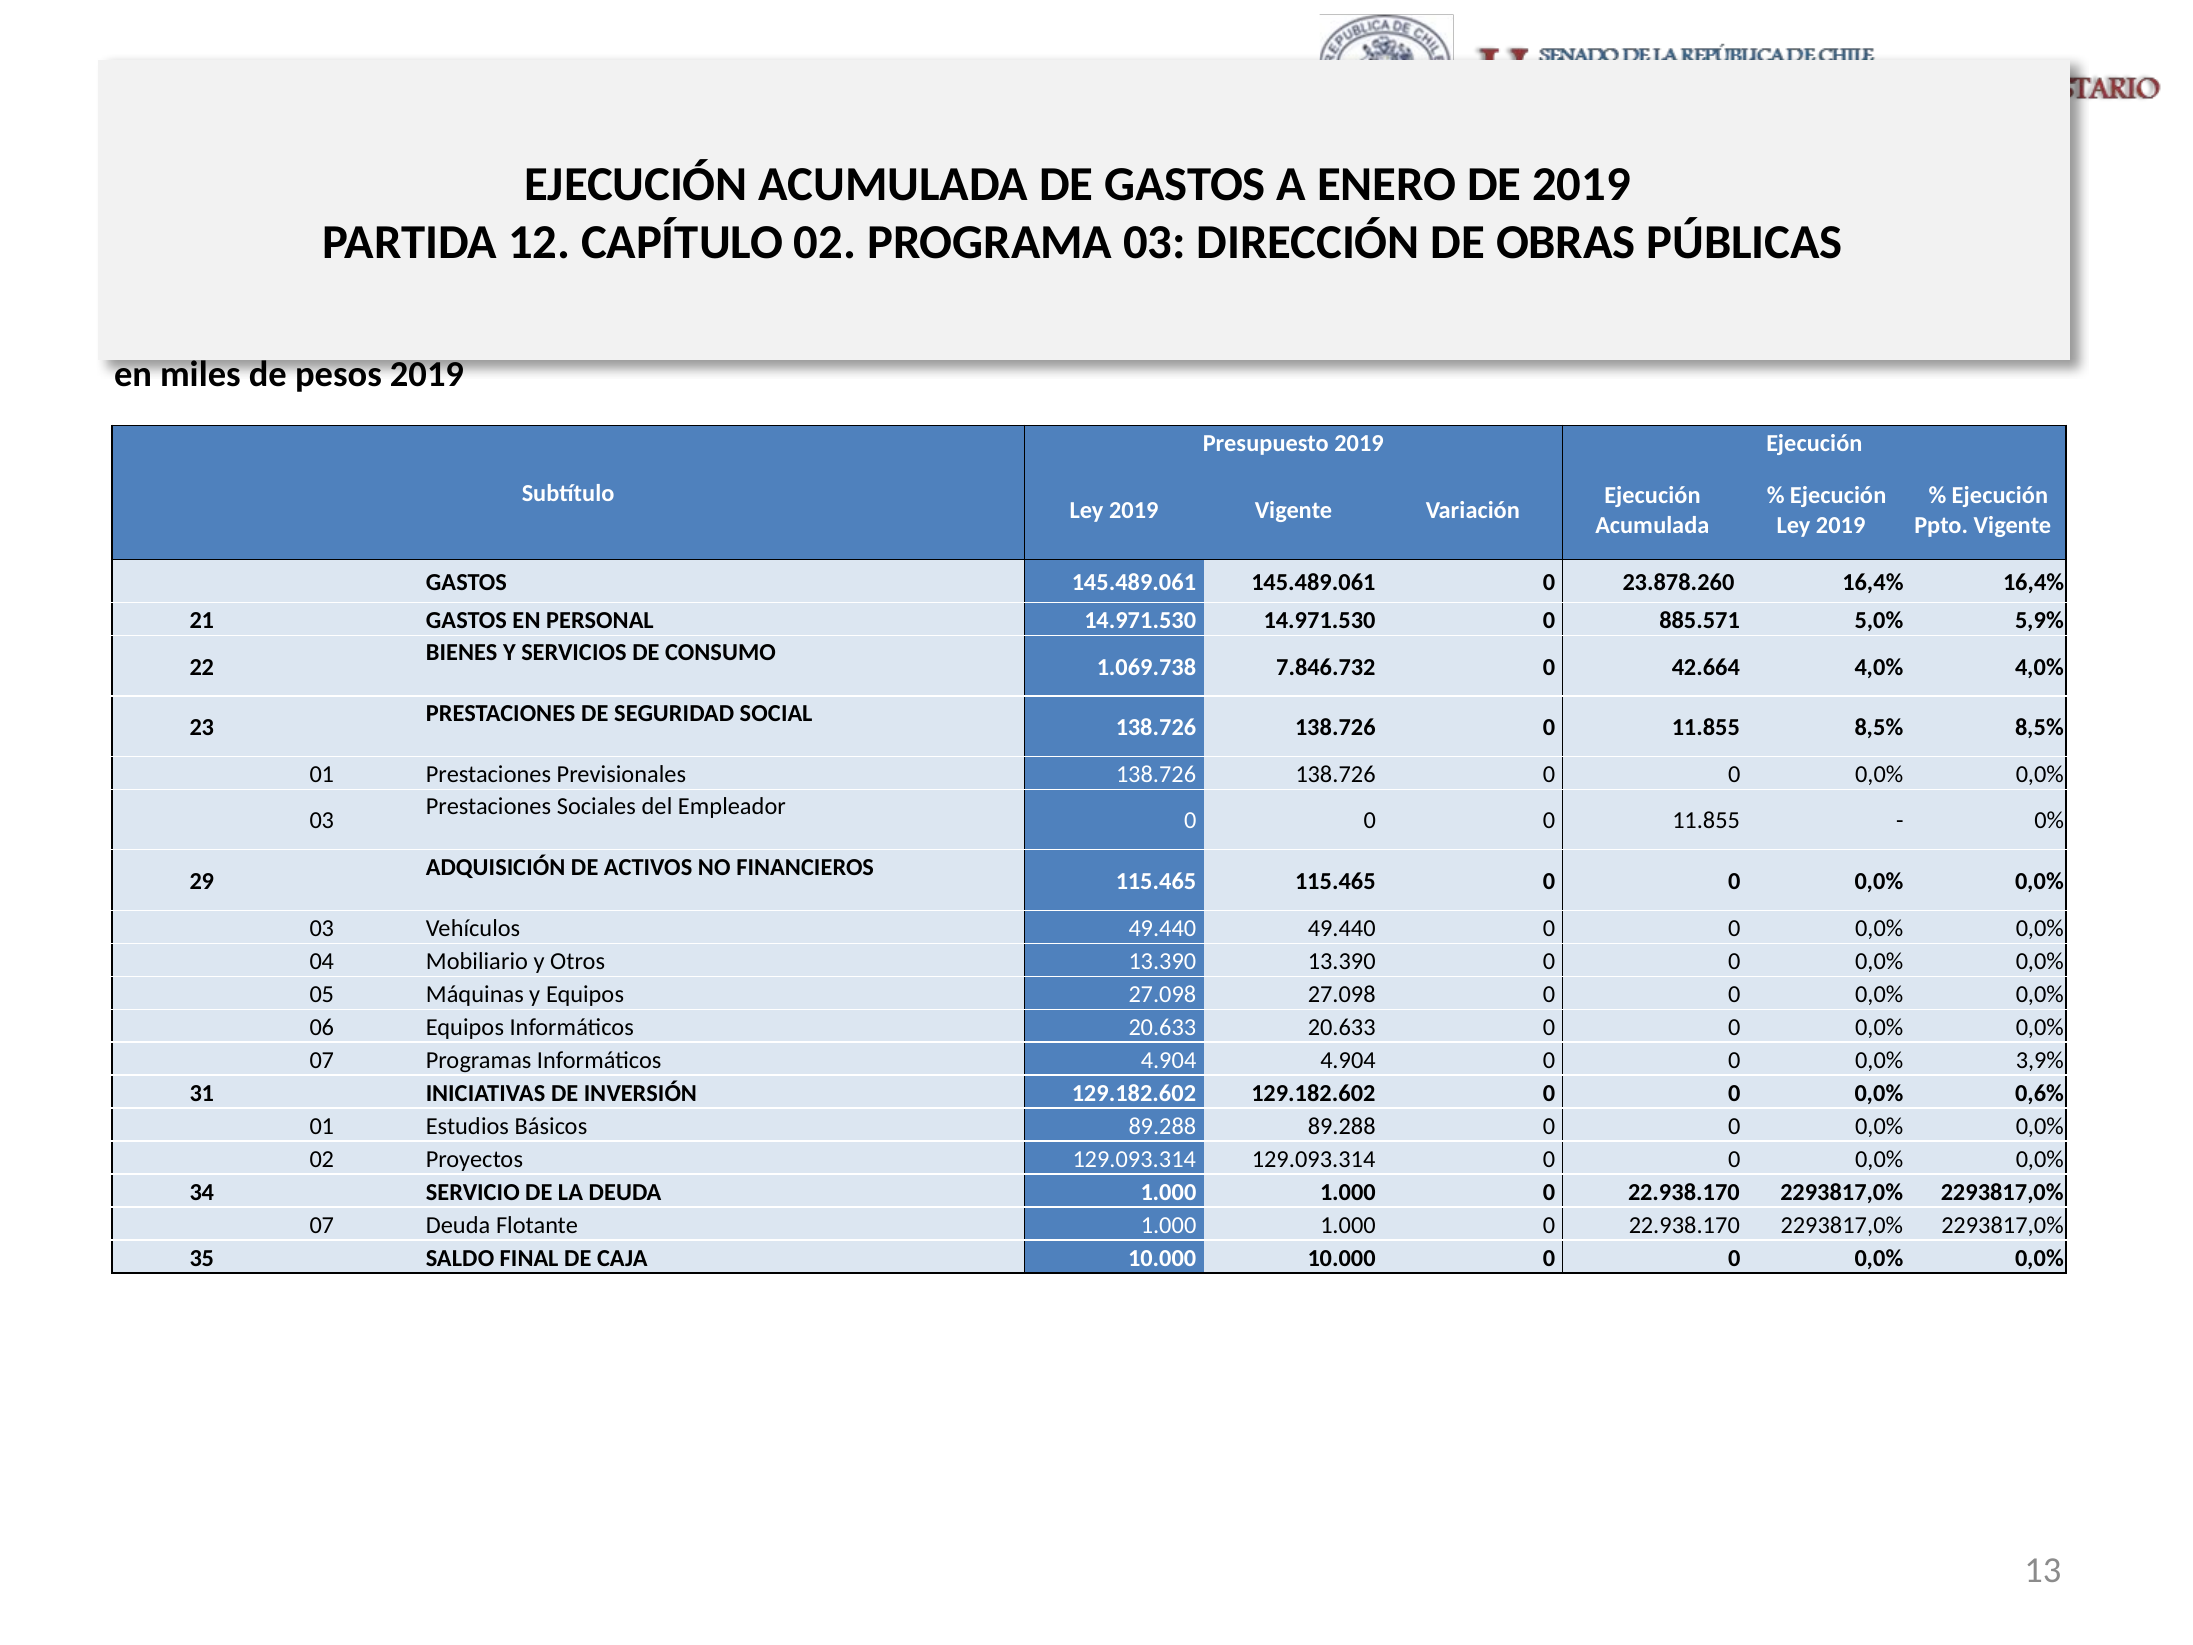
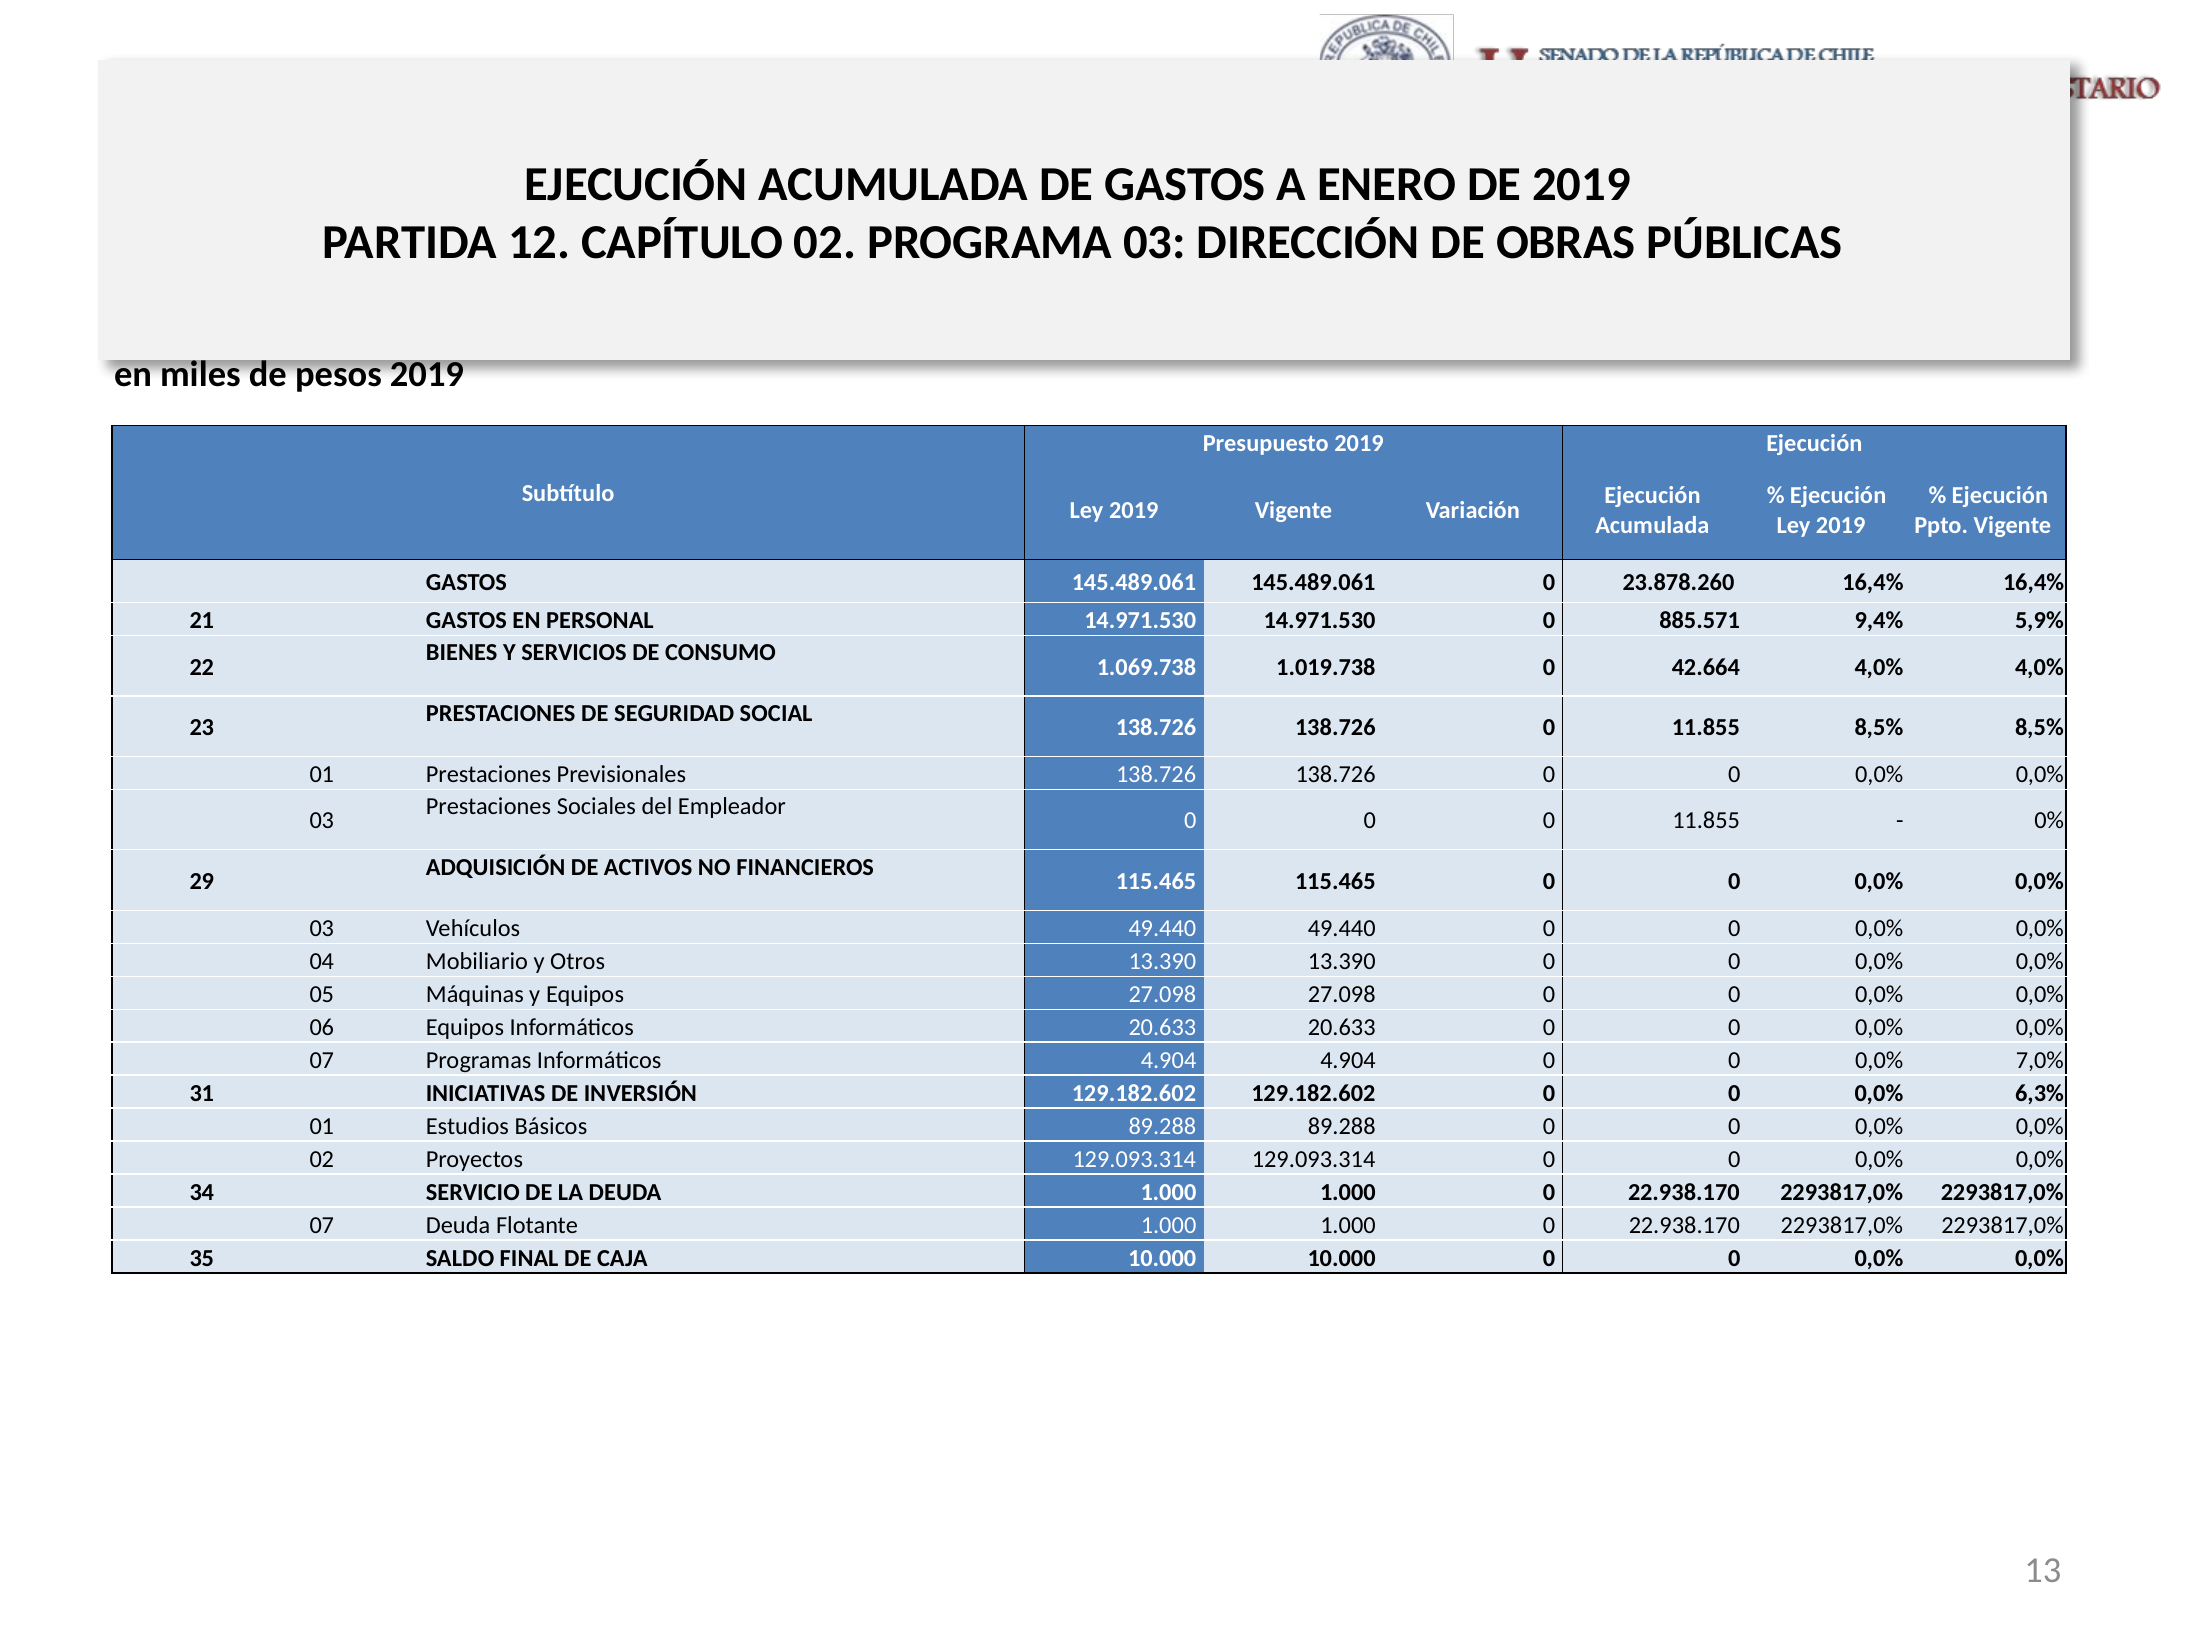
5,0%: 5,0% -> 9,4% (1879, 620)
7.846.732: 7.846.732 -> 1.019.738 (1326, 667)
3,9%: 3,9% -> 7,0% (2040, 1060)
0,6%: 0,6% -> 6,3% (2040, 1093)
